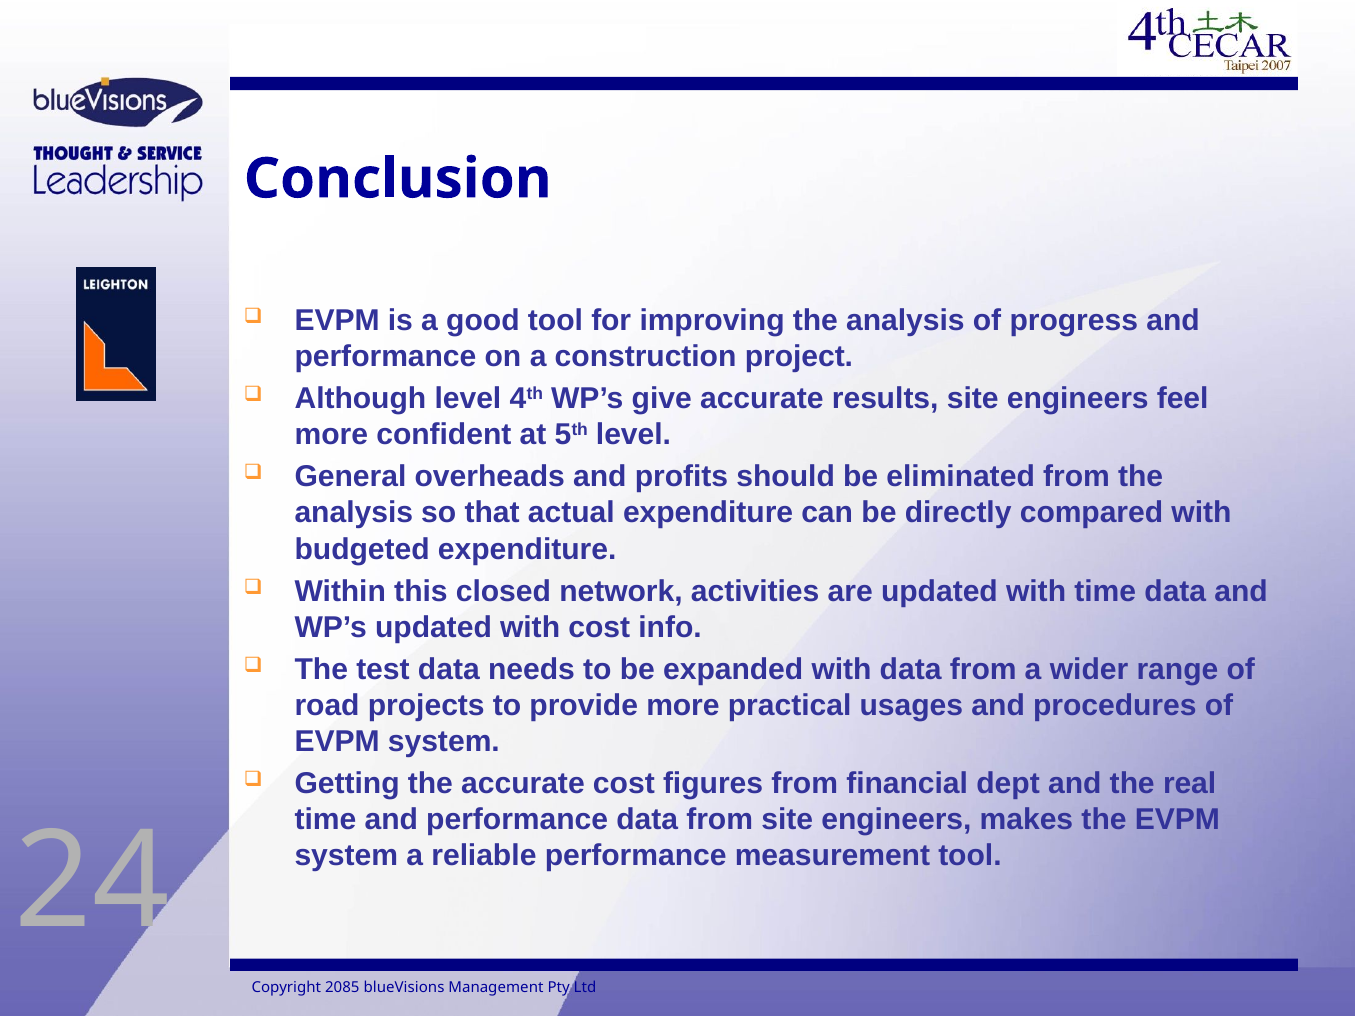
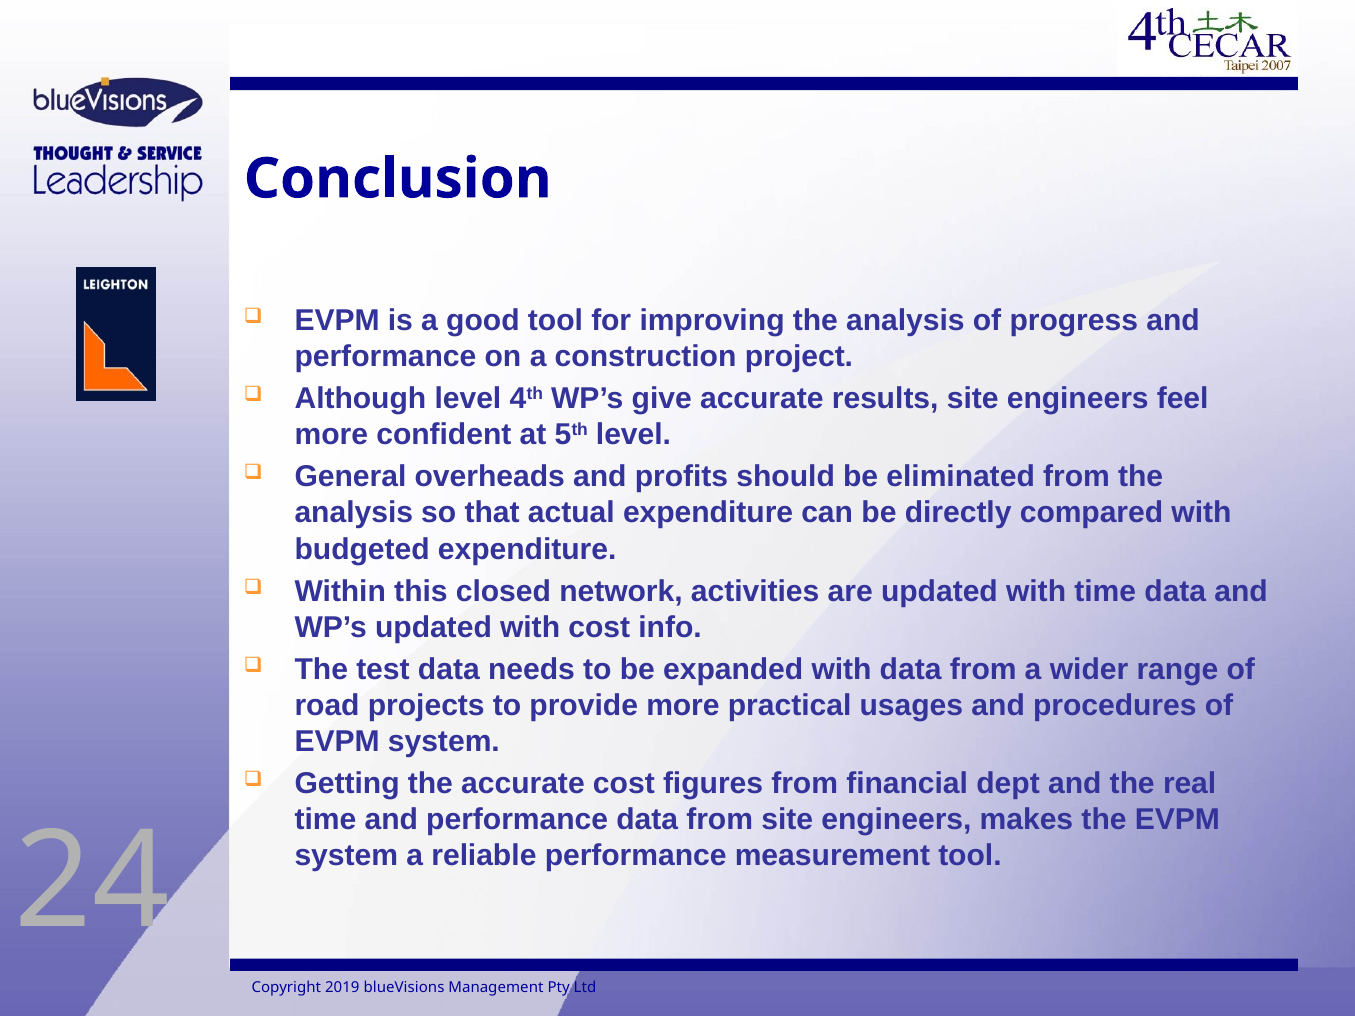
2085: 2085 -> 2019 (342, 988)
